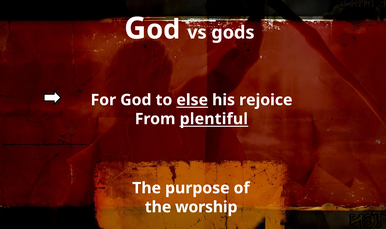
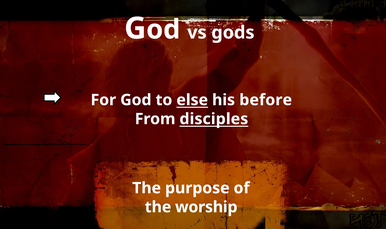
rejoice: rejoice -> before (266, 100)
plentiful: plentiful -> disciples (214, 119)
